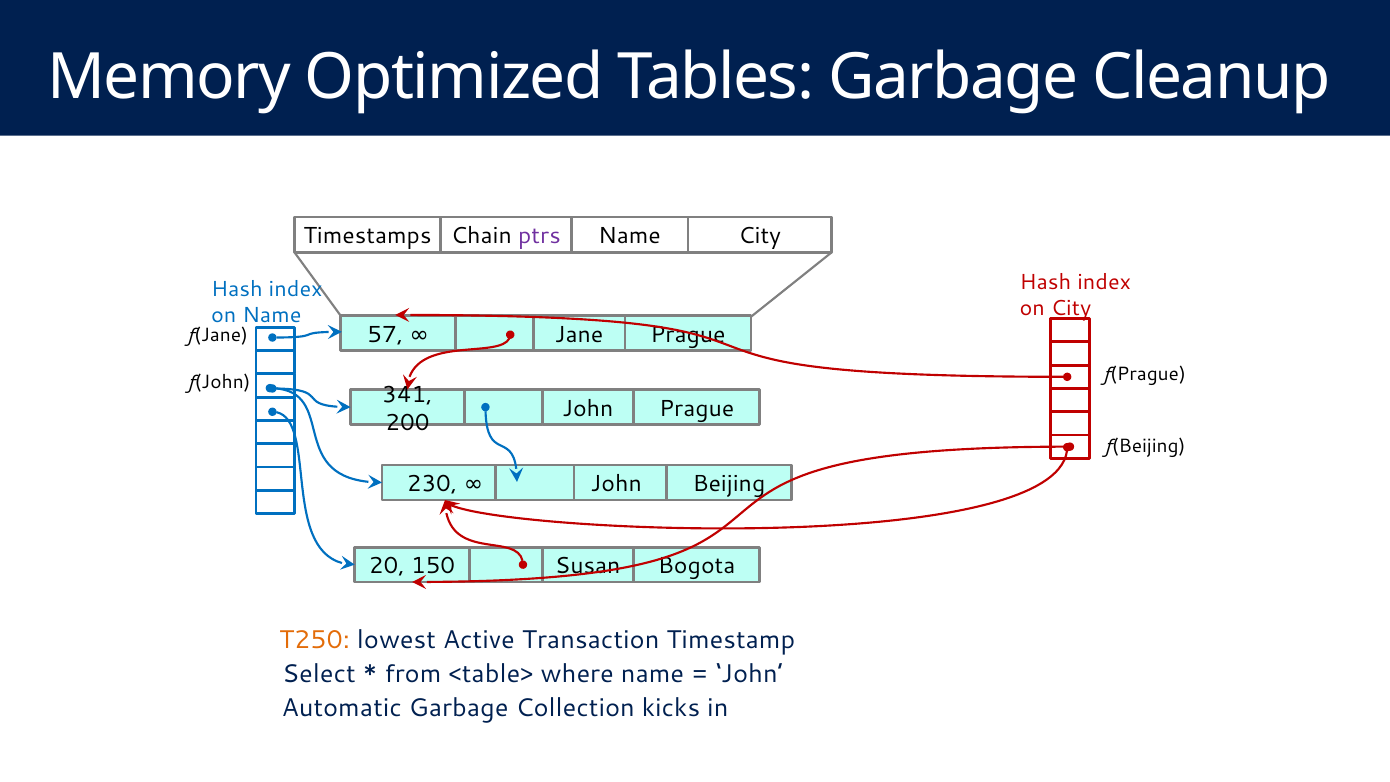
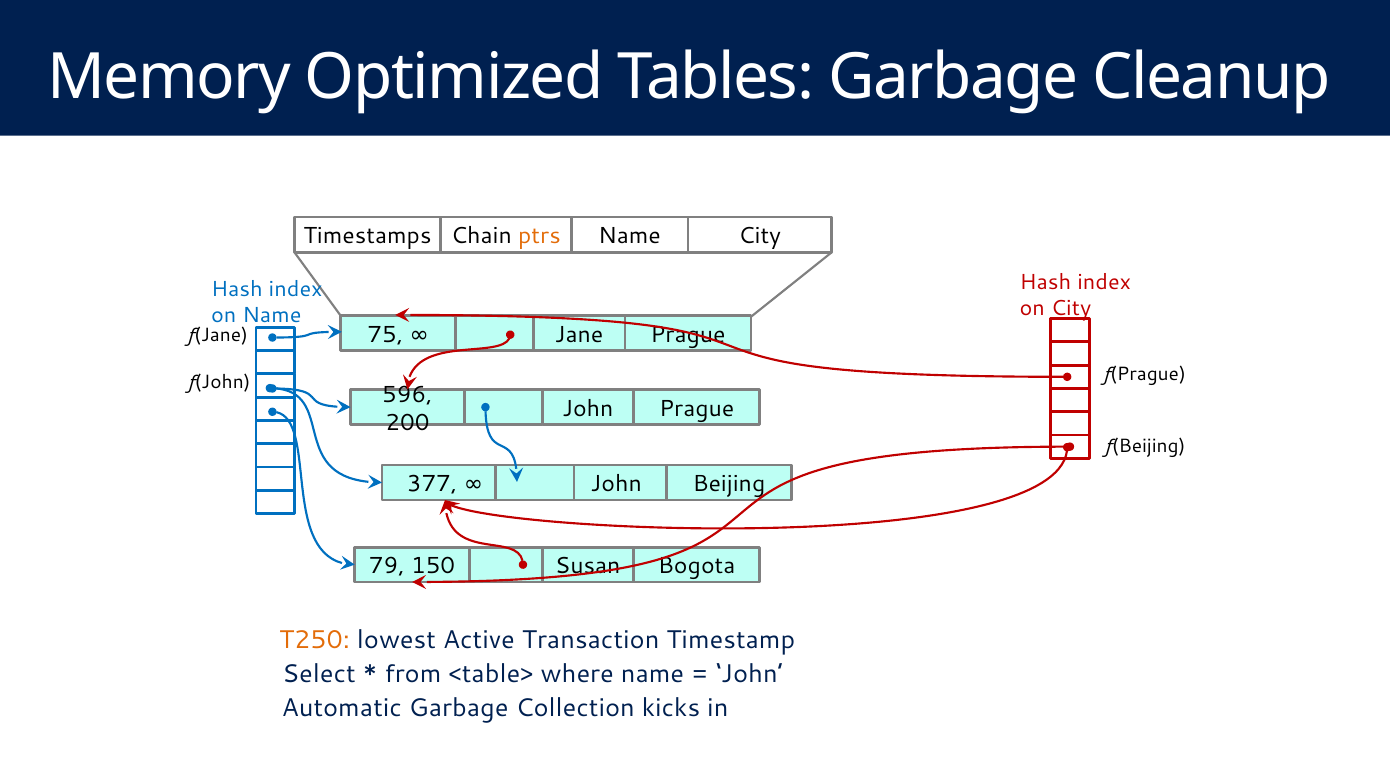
ptrs colour: purple -> orange (539, 236)
57: 57 -> 75 (385, 334)
341: 341 -> 596 (407, 395)
230: 230 -> 377 (432, 484)
20: 20 -> 79 (387, 566)
